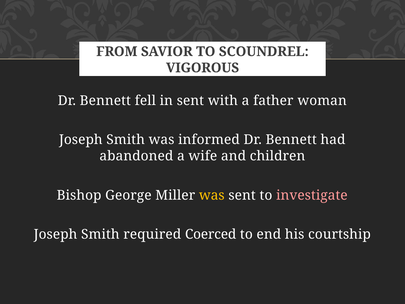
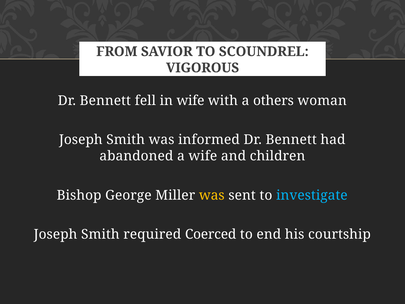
in sent: sent -> wife (191, 101)
father: father -> others (273, 101)
investigate colour: pink -> light blue (312, 195)
